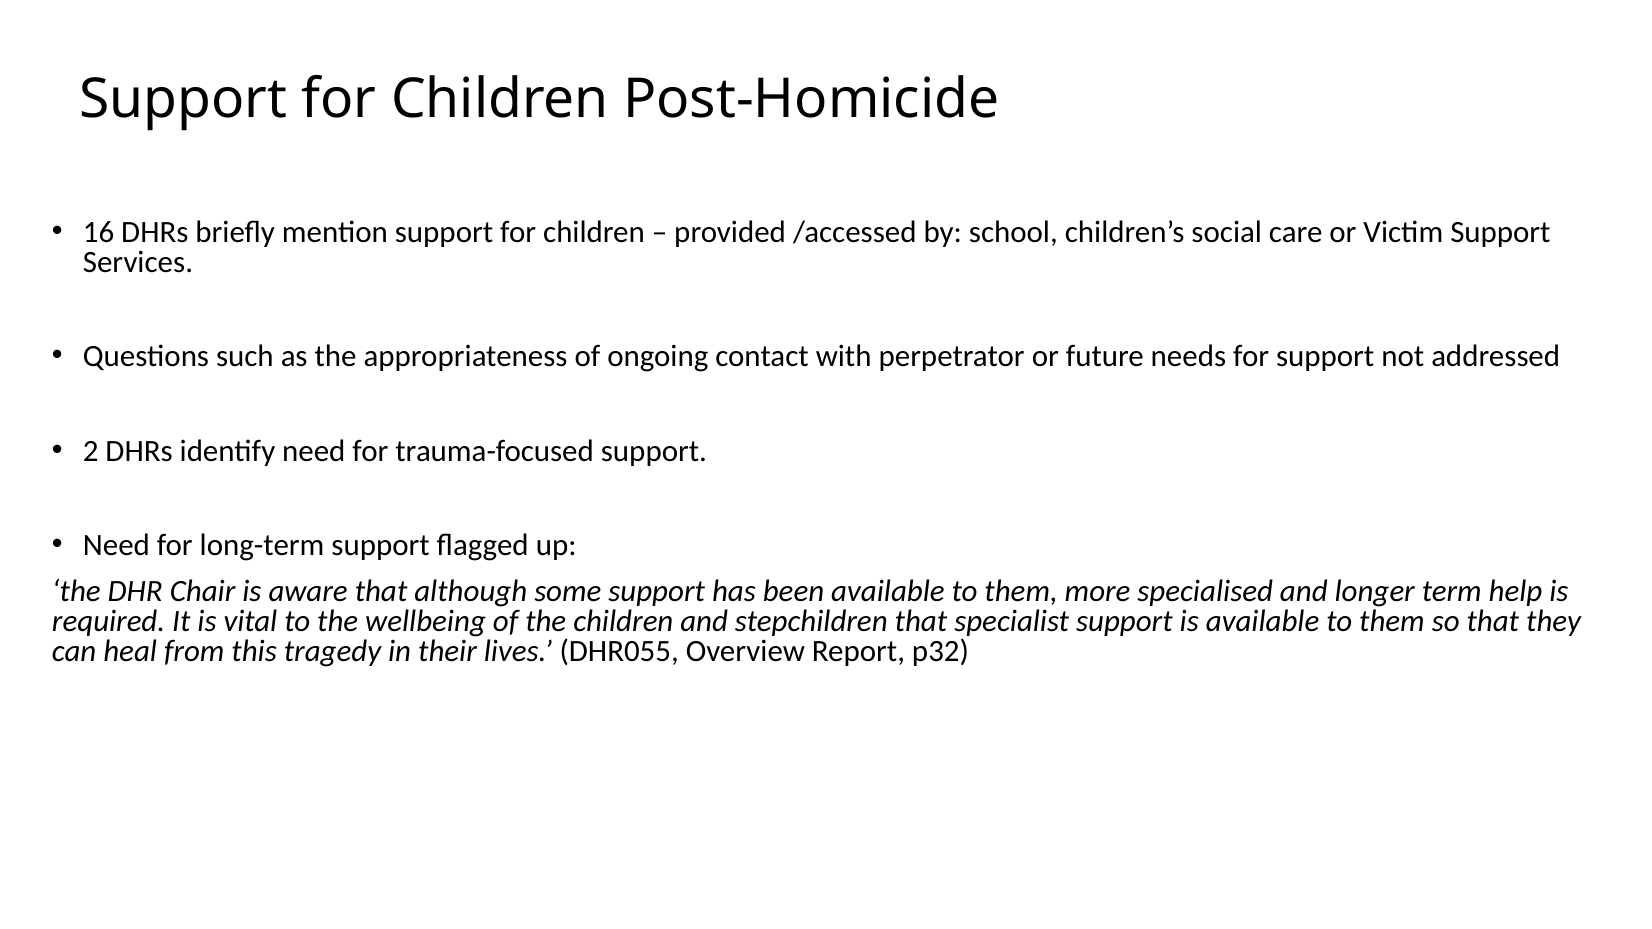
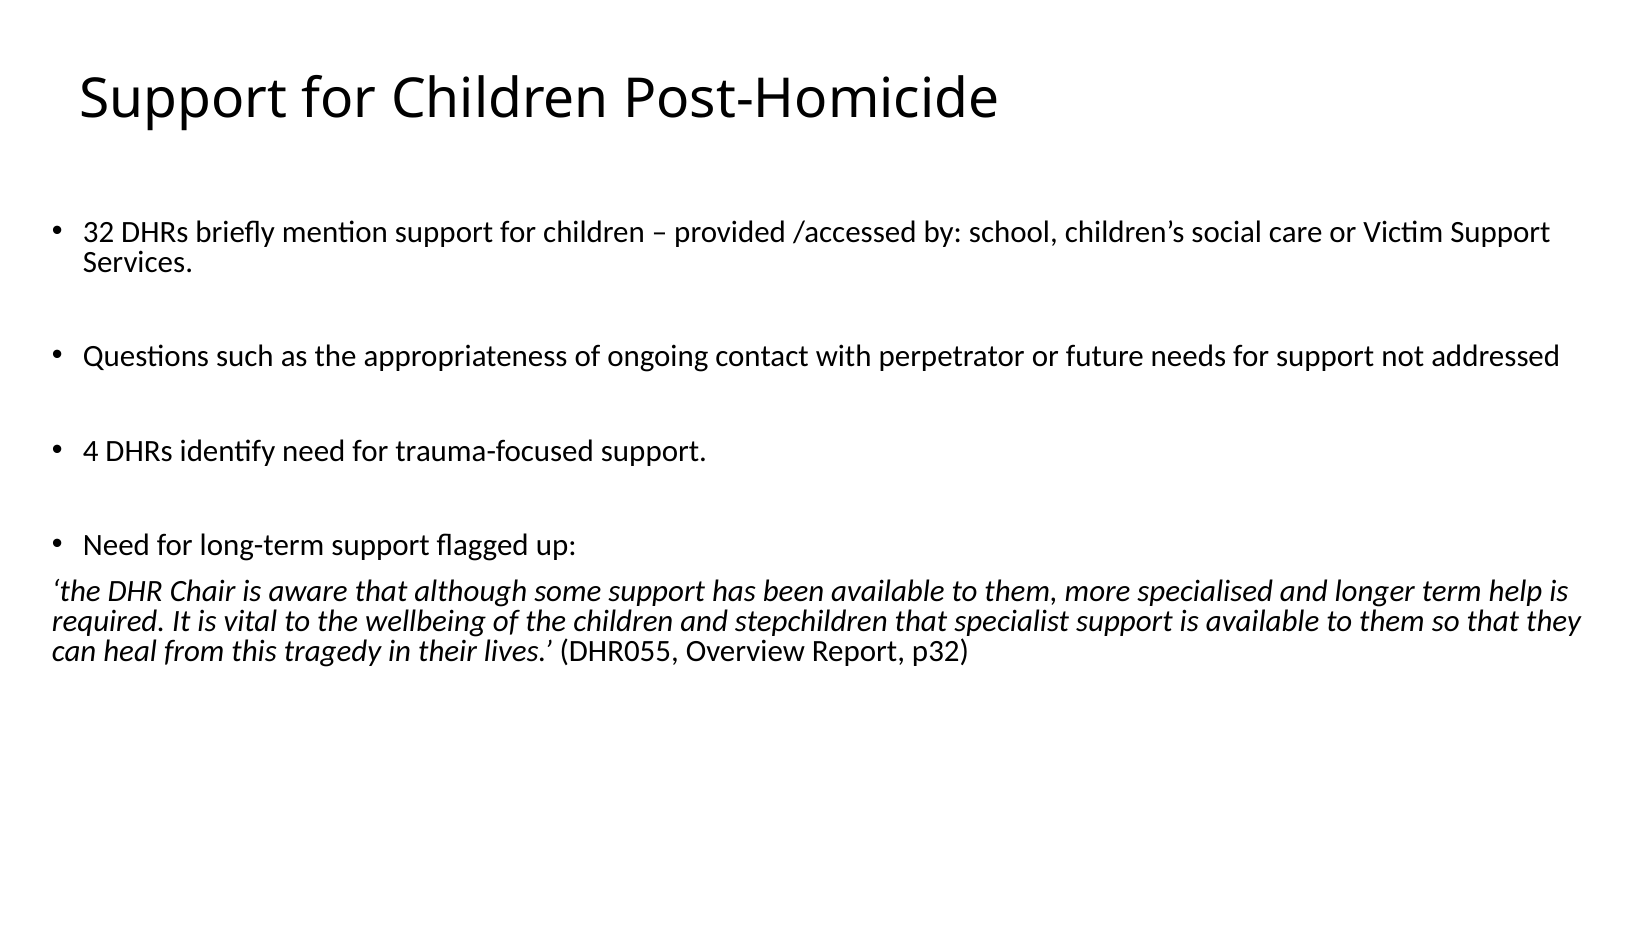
16: 16 -> 32 (99, 232)
2: 2 -> 4 (91, 451)
